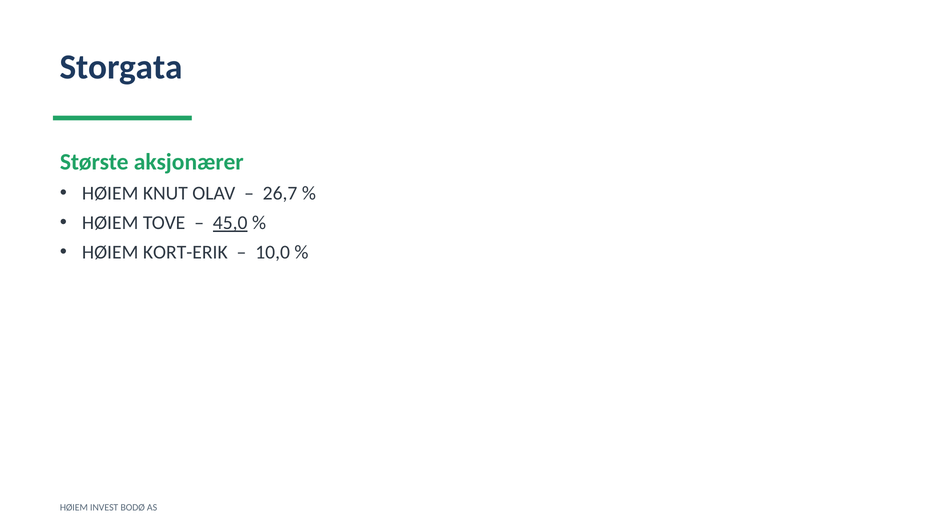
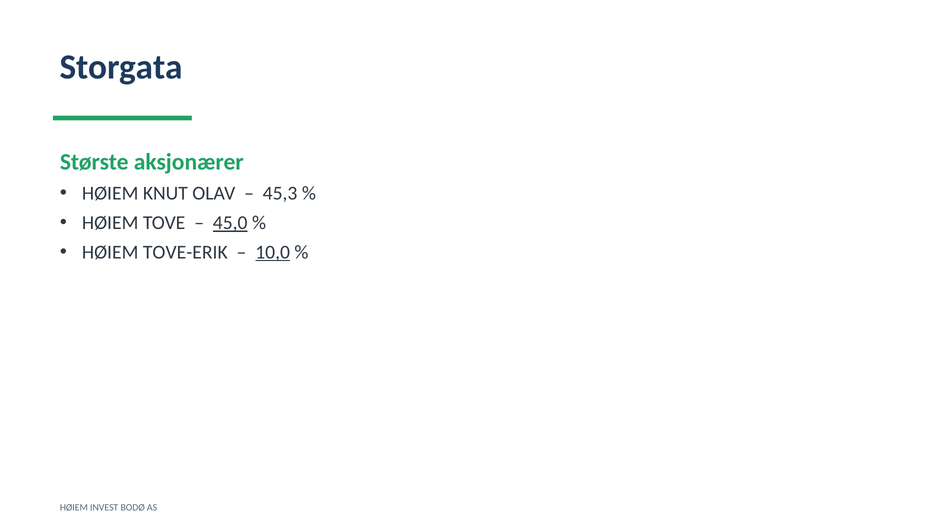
26,7: 26,7 -> 45,3 (280, 193)
KORT-ERIK: KORT-ERIK -> TOVE-ERIK (185, 252)
10,0 underline: none -> present (273, 252)
